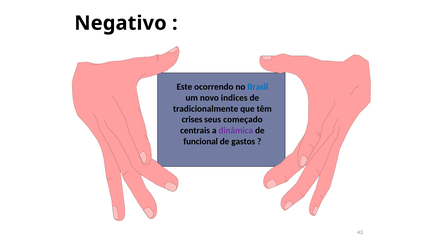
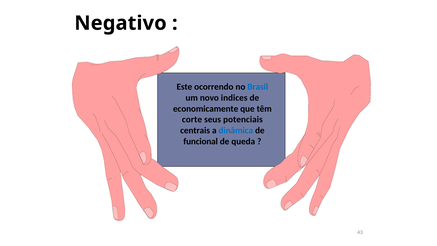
tradicionalmente: tradicionalmente -> economicamente (206, 109)
crises: crises -> corte (192, 120)
começado: começado -> potenciais (243, 120)
dinâmica colour: purple -> blue (236, 130)
gastos: gastos -> queda (243, 141)
